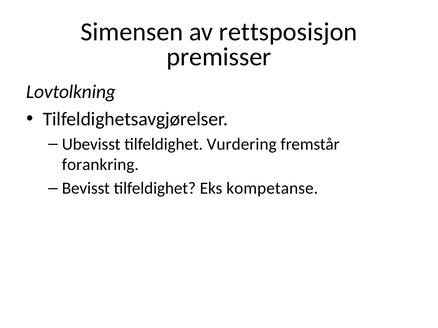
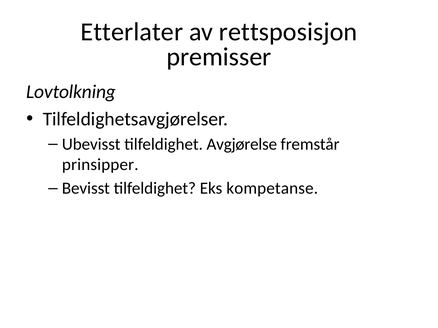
Simensen: Simensen -> Etterlater (132, 32)
Vurdering: Vurdering -> Avgjørelse (242, 144)
forankring: forankring -> prinsipper (100, 165)
